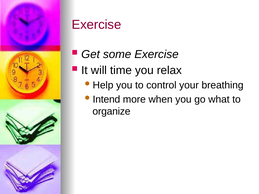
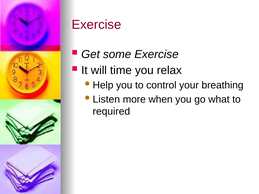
Intend: Intend -> Listen (106, 99)
organize: organize -> required (111, 112)
